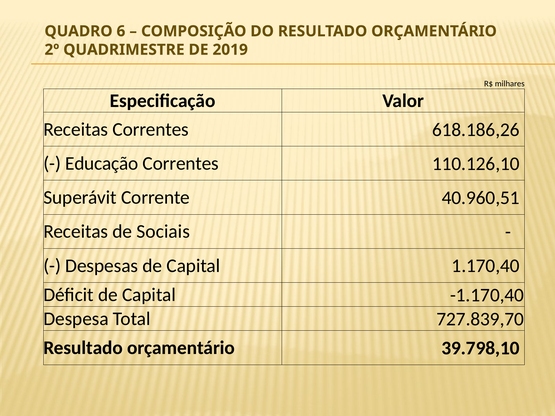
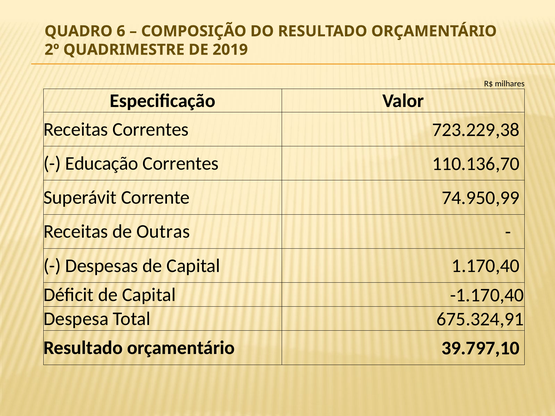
618.186,26: 618.186,26 -> 723.229,38 (476, 130)
110.126,10: 110.126,10 -> 110.136,70 (476, 164)
40.960,51: 40.960,51 -> 74.950,99 (481, 198)
Sociais: Sociais -> Outras (163, 232)
727.839,70: 727.839,70 -> 675.324,91 (480, 319)
39.798,10: 39.798,10 -> 39.797,10 (481, 348)
